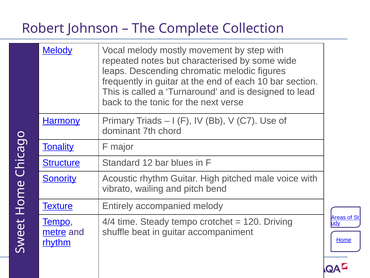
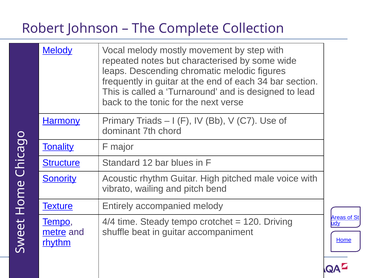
10: 10 -> 34 (263, 81)
